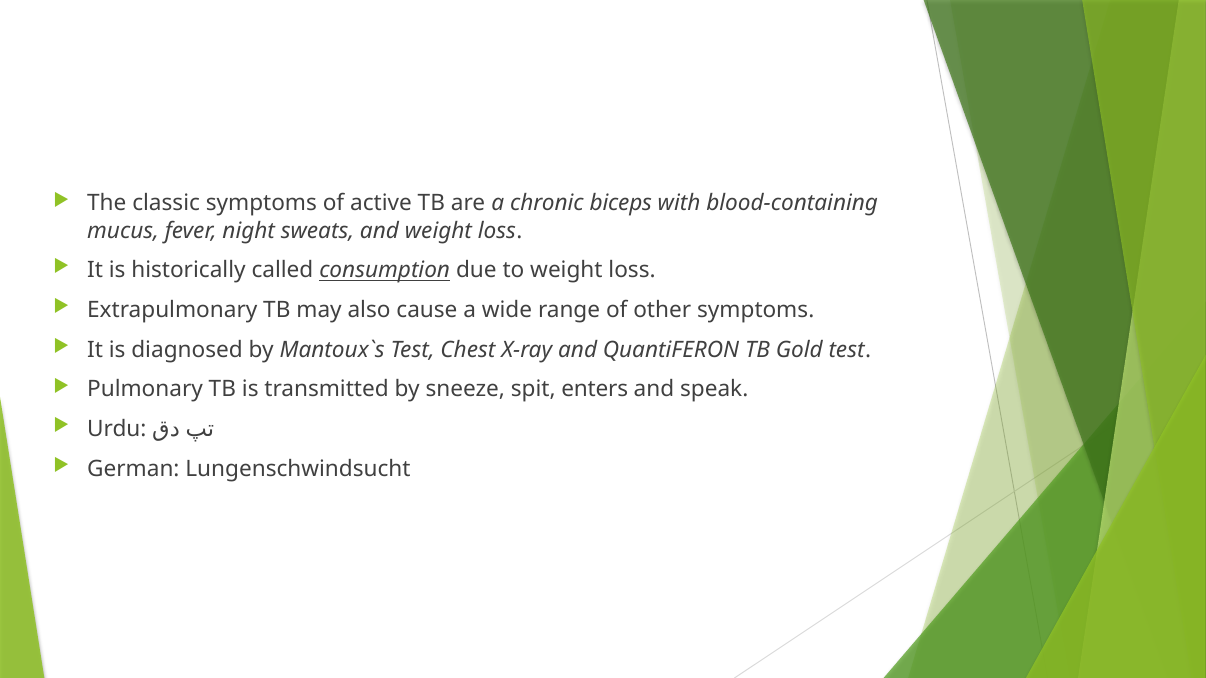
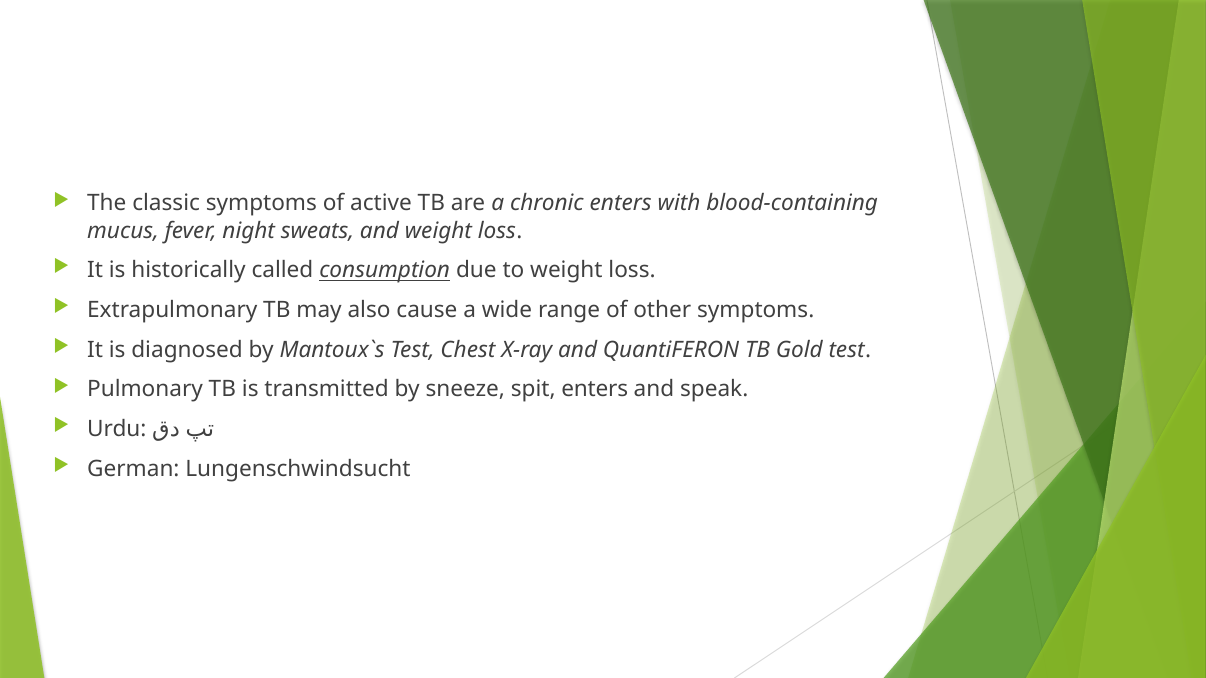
chronic biceps: biceps -> enters (621, 204)
